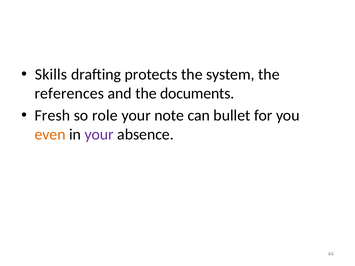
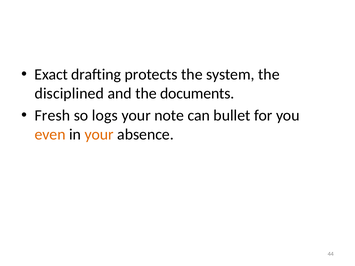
Skills: Skills -> Exact (51, 74)
references: references -> disciplined (69, 93)
role: role -> logs (105, 116)
your colour: purple -> orange (99, 134)
